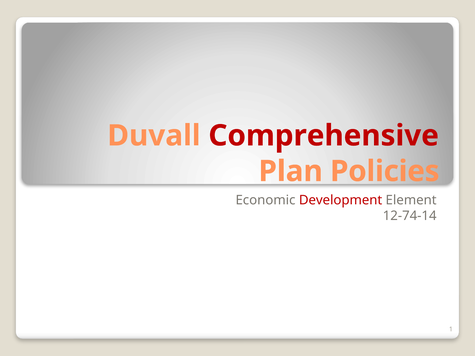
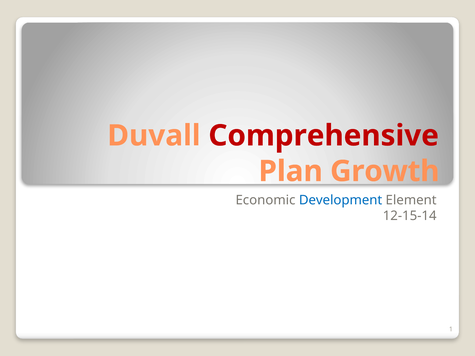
Policies: Policies -> Growth (385, 171)
Development colour: red -> blue (341, 200)
12-74-14: 12-74-14 -> 12-15-14 (410, 216)
